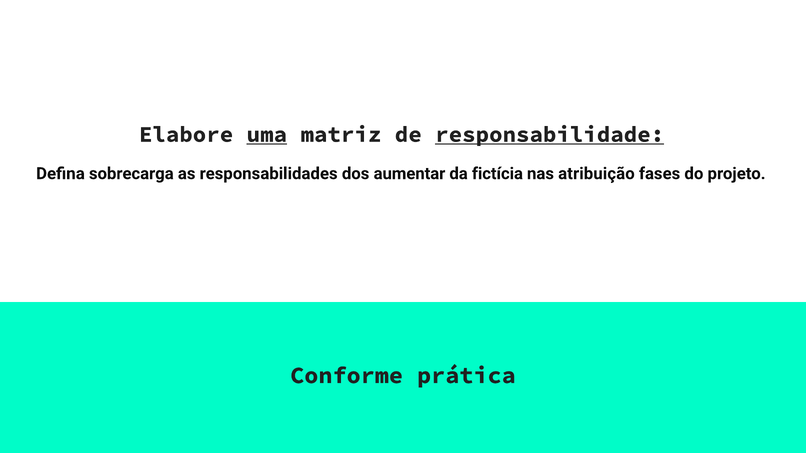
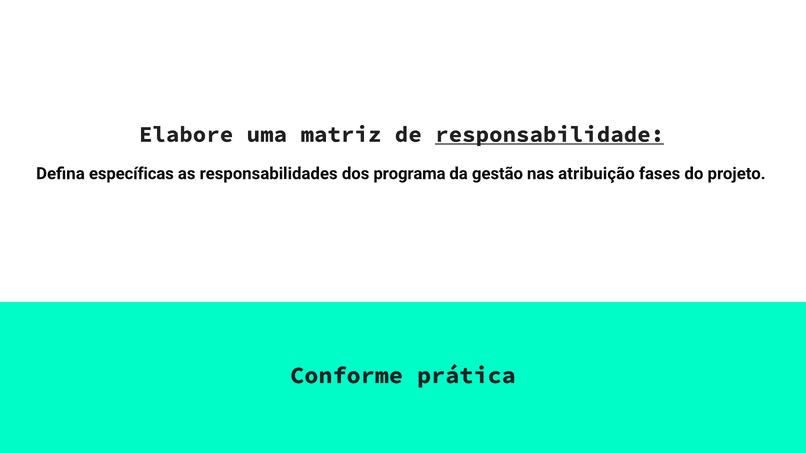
uma underline: present -> none (267, 135)
sobrecarga: sobrecarga -> específicas (131, 174)
aumentar: aumentar -> programa (409, 174)
fictícia: fictícia -> gestão (497, 174)
